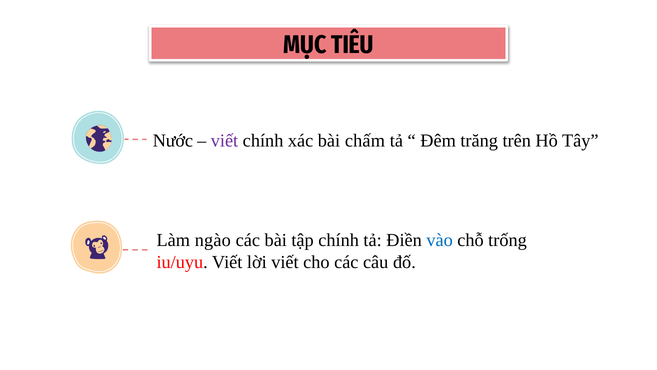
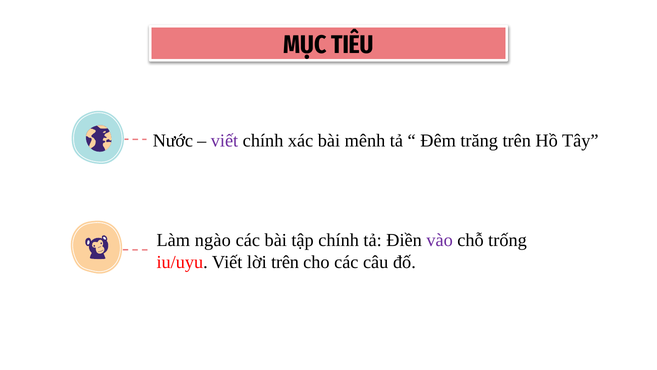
chấm: chấm -> mênh (365, 140)
vào colour: blue -> purple (440, 240)
lời viết: viết -> trên (285, 262)
